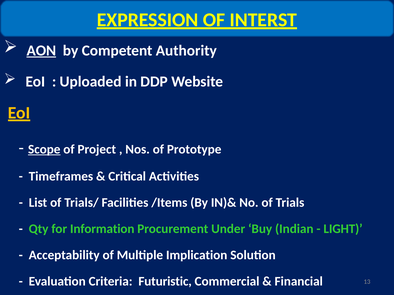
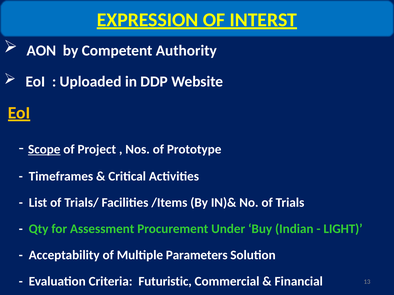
AON underline: present -> none (41, 51)
Information: Information -> Assessment (102, 229)
Implication: Implication -> Parameters (197, 255)
